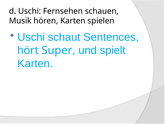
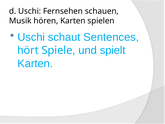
Super: Super -> Spiele (57, 50)
